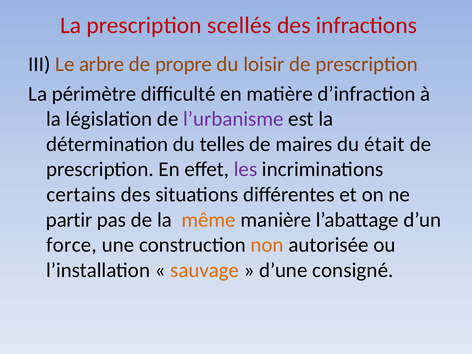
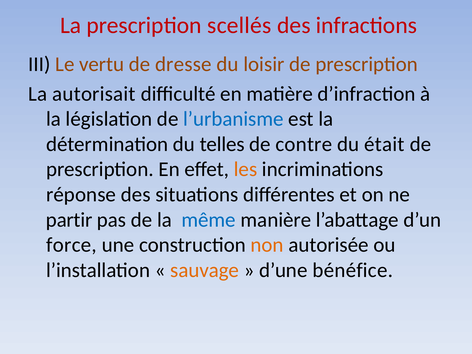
arbre: arbre -> vertu (102, 64)
propre: propre -> dresse (183, 64)
périmètre: périmètre -> autorisait (94, 94)
l’urbanisme colour: purple -> blue (233, 119)
maires: maires -> contre (304, 144)
les colour: purple -> orange (246, 169)
certains: certains -> réponse (81, 195)
même colour: orange -> blue (209, 220)
consigné: consigné -> bénéfice (353, 270)
